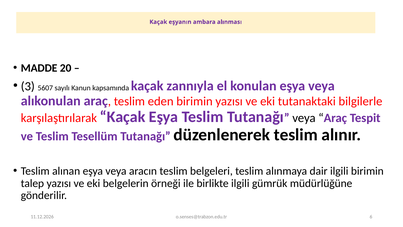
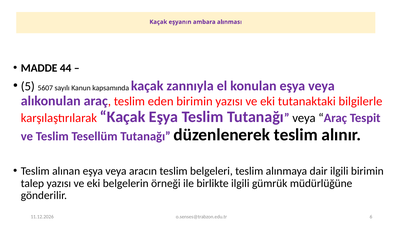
20: 20 -> 44 (66, 68)
3: 3 -> 5 (28, 86)
